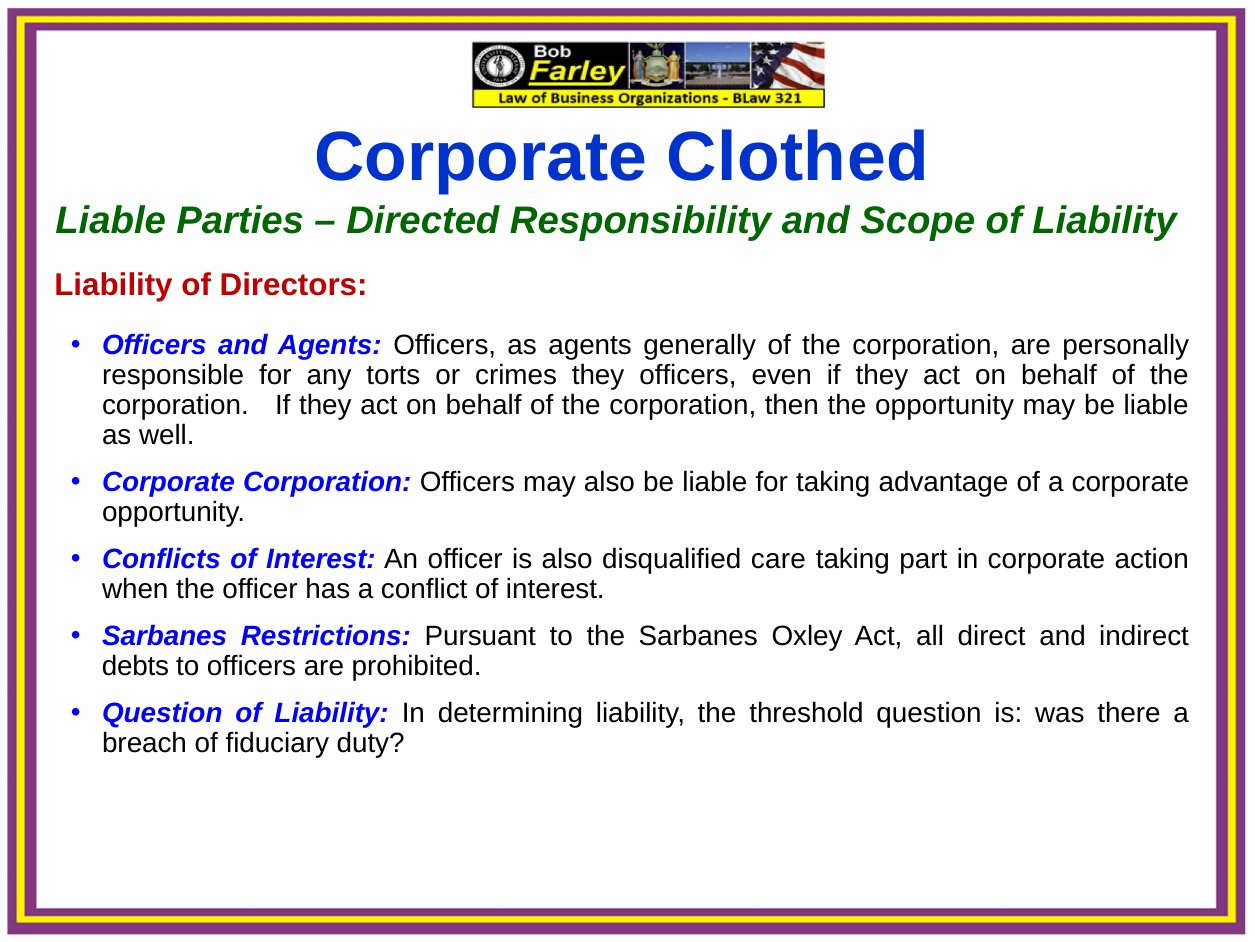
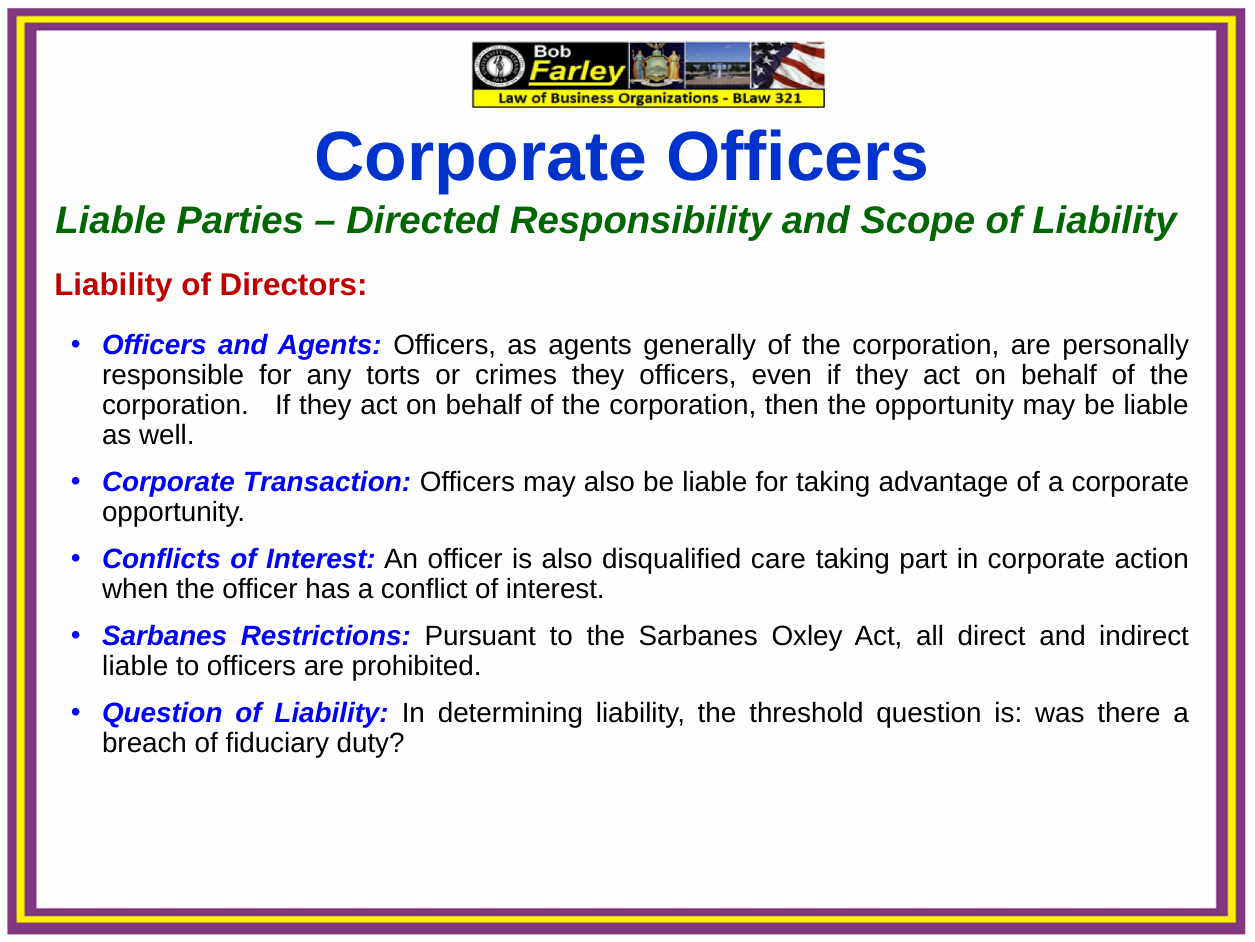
Corporate Clothed: Clothed -> Officers (798, 158)
Corporate Corporation: Corporation -> Transaction (327, 482)
debts: debts -> liable (135, 666)
